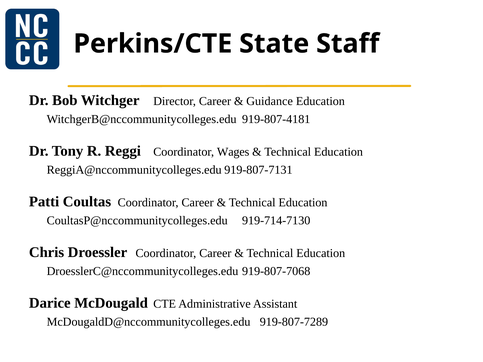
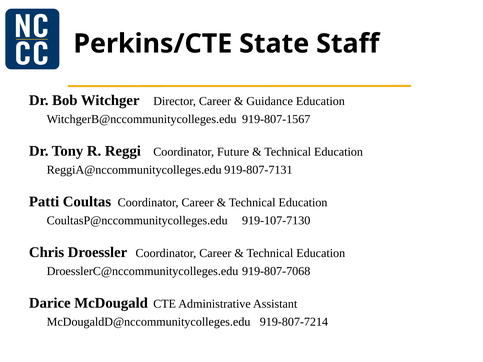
919-807-4181: 919-807-4181 -> 919-807-1567 (276, 119)
Wages: Wages -> Future (233, 152)
919-714-7130: 919-714-7130 -> 919-107-7130 (276, 221)
919-807-7289: 919-807-7289 -> 919-807-7214 (294, 322)
